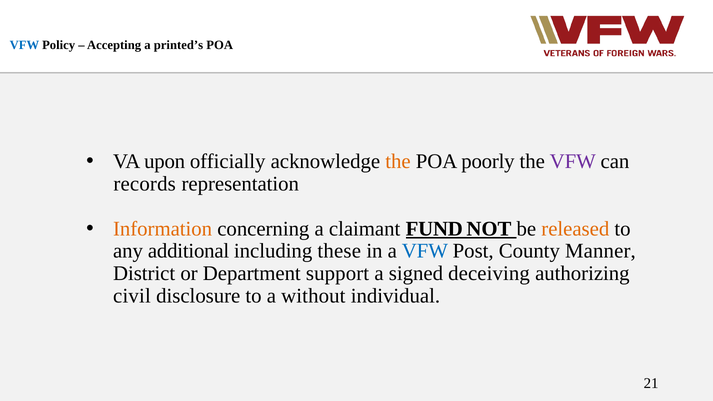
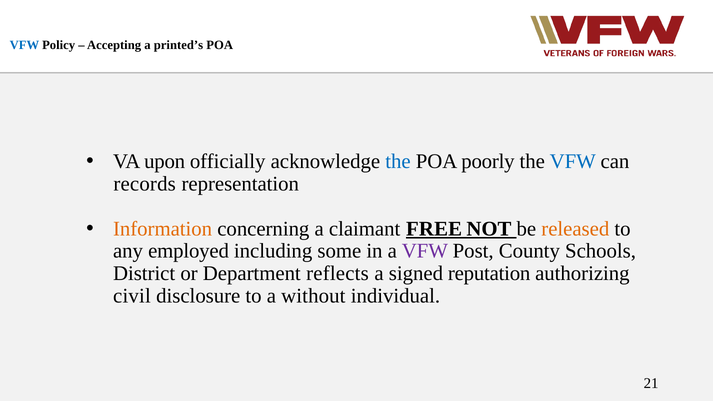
the colour: orange -> blue (398, 161)
VFW colour: purple -> blue (573, 161)
FUND: FUND -> FREE (434, 229)
additional: additional -> employed (189, 251)
these: these -> some (339, 251)
VFW colour: blue -> purple (425, 251)
Manner: Manner -> Schools (601, 251)
support: support -> reflects (337, 274)
deceiving: deceiving -> reputation (489, 274)
